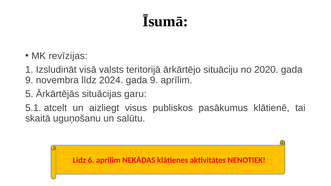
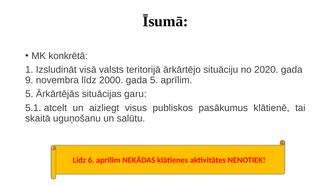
revīzijas: revīzijas -> konkrētā (68, 56)
2024: 2024 -> 2000 (111, 80)
9: 9 -> 5 (154, 80)
